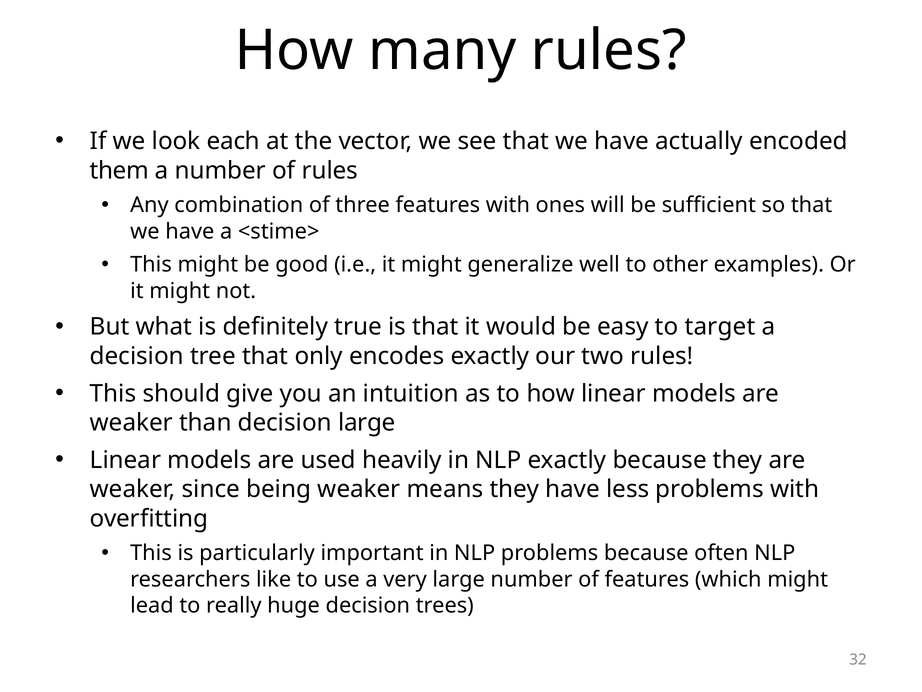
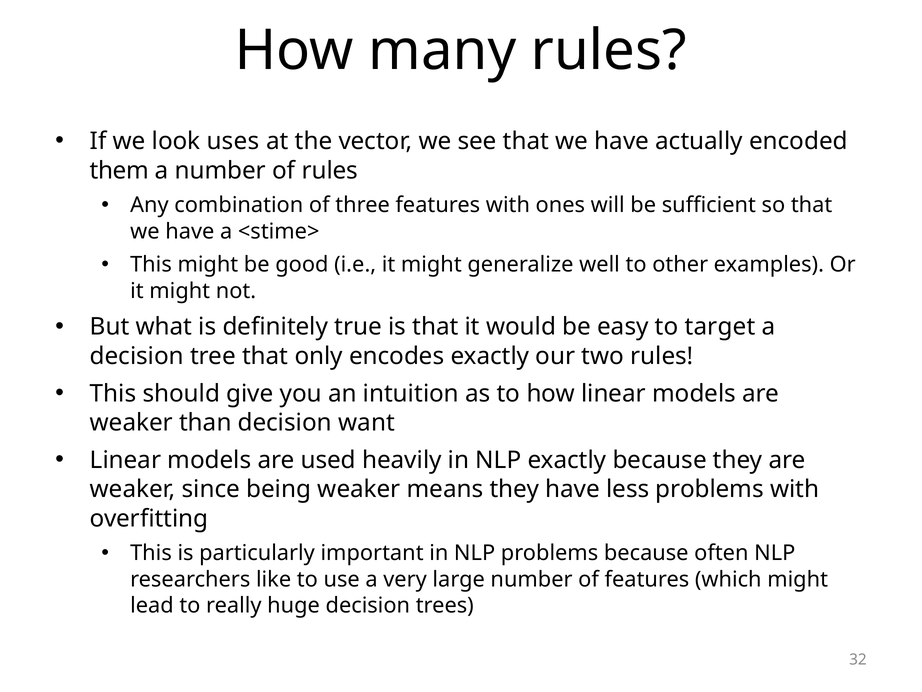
each: each -> uses (233, 141)
decision large: large -> want (367, 422)
